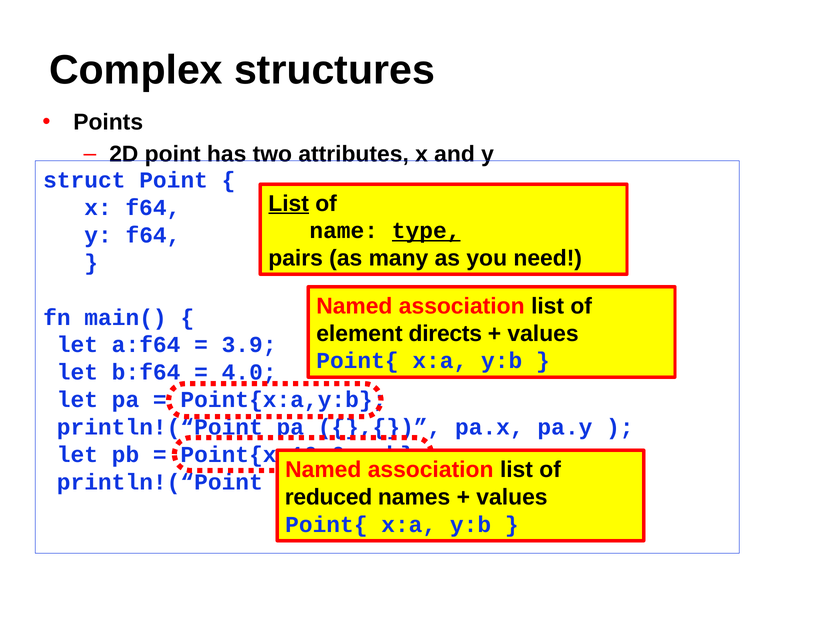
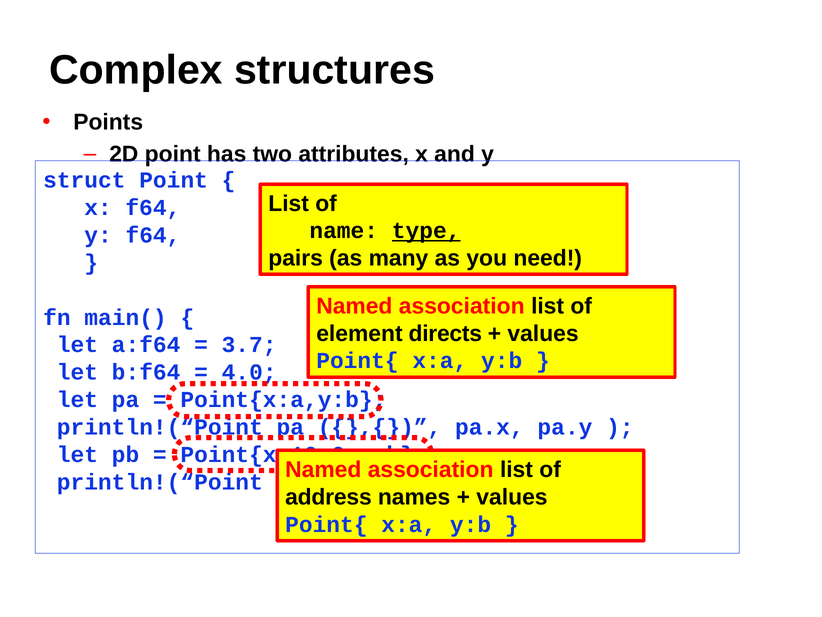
List underline: present -> none (289, 203)
3.9: 3.9 -> 3.7 (249, 345)
reduced: reduced -> address (328, 497)
